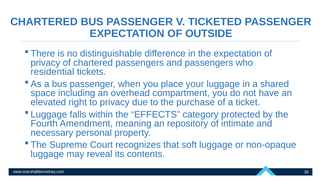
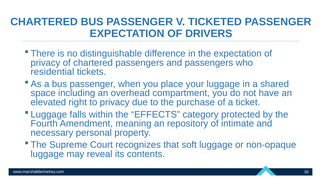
OUTSIDE: OUTSIDE -> DRIVERS (209, 33)
